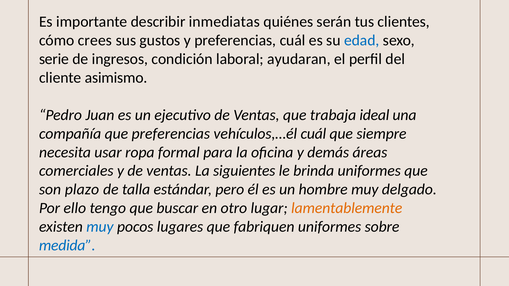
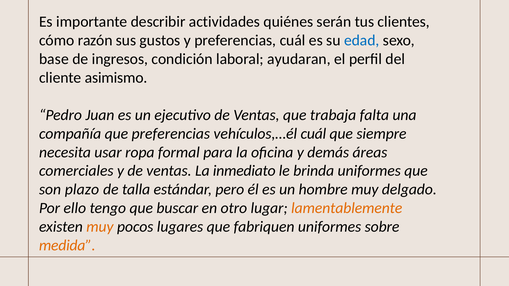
inmediatas: inmediatas -> actividades (224, 22)
crees: crees -> razón (95, 40)
serie: serie -> base (54, 59)
ideal: ideal -> falta (374, 115)
siguientes: siguientes -> inmediato (244, 171)
muy colour: blue -> orange (100, 227)
medida colour: blue -> orange (67, 246)
